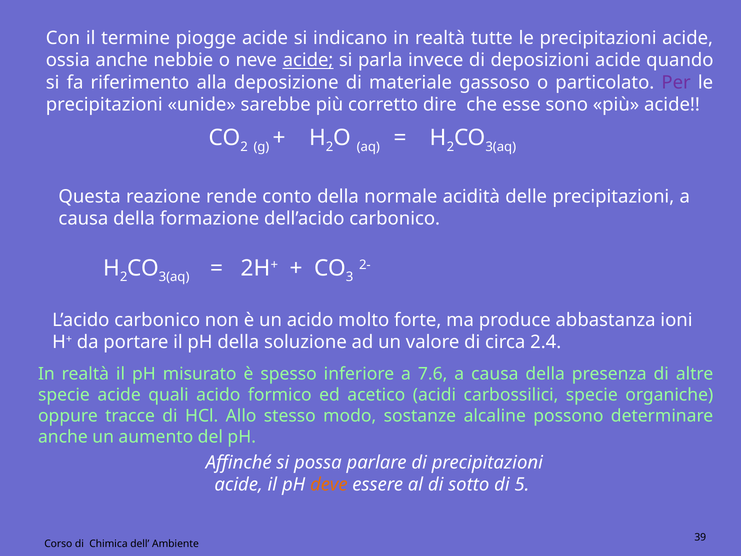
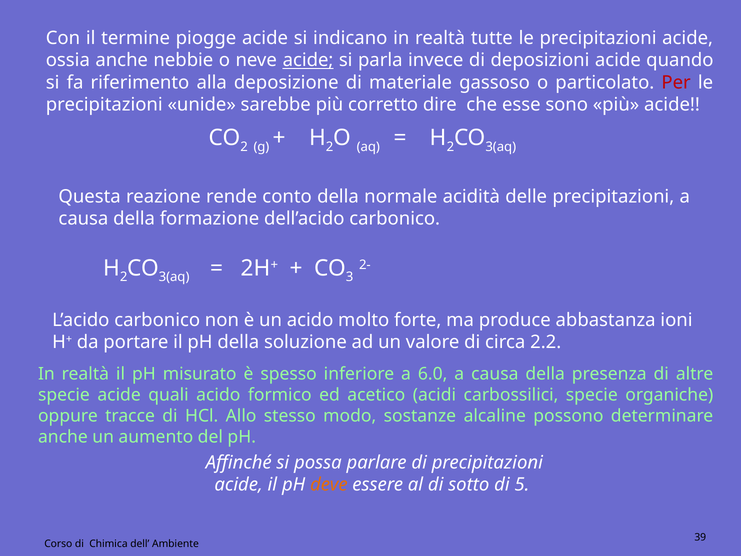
Per colour: purple -> red (676, 82)
2.4: 2.4 -> 2.2 (546, 342)
7.6: 7.6 -> 6.0 (433, 374)
